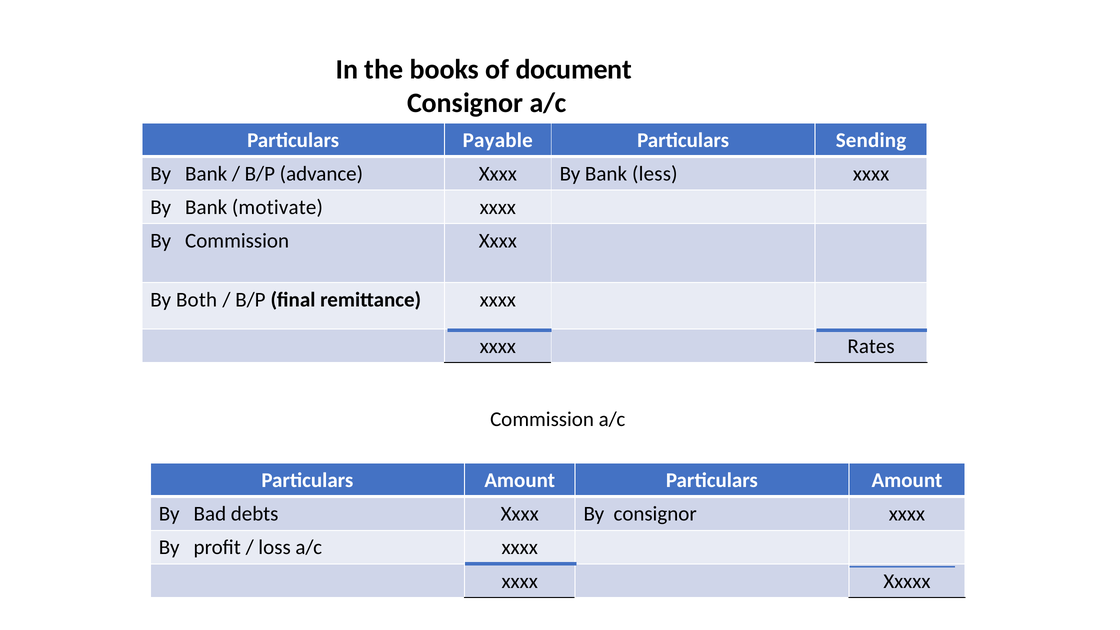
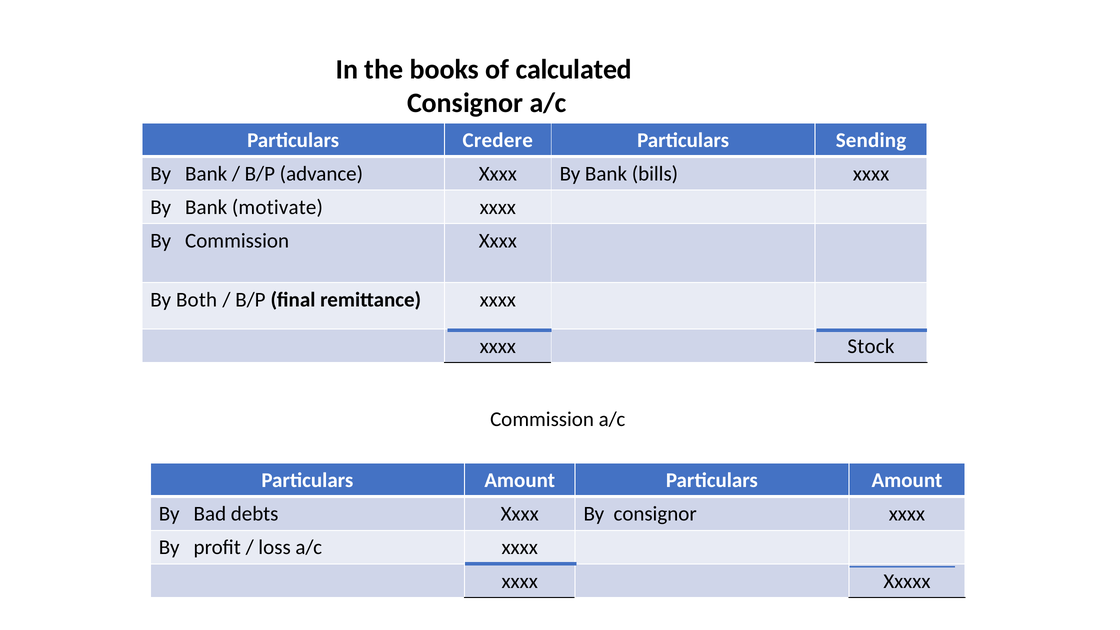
document: document -> calculated (574, 69)
Payable: Payable -> Credere (498, 140)
less: less -> bills (655, 174)
Rates: Rates -> Stock (871, 346)
